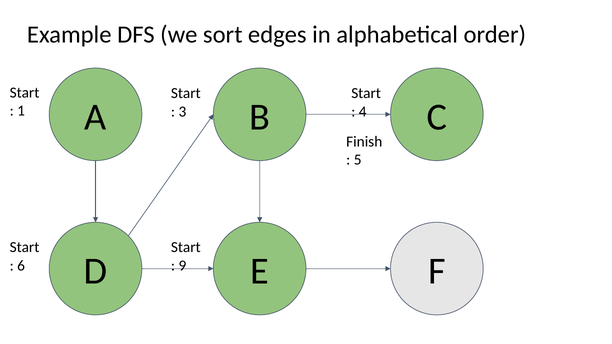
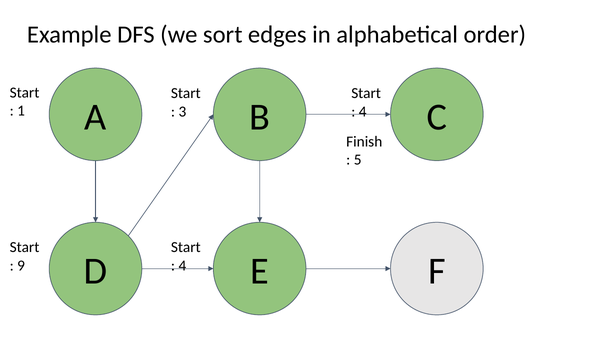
6: 6 -> 9 (21, 266)
9: 9 -> 4 (182, 266)
